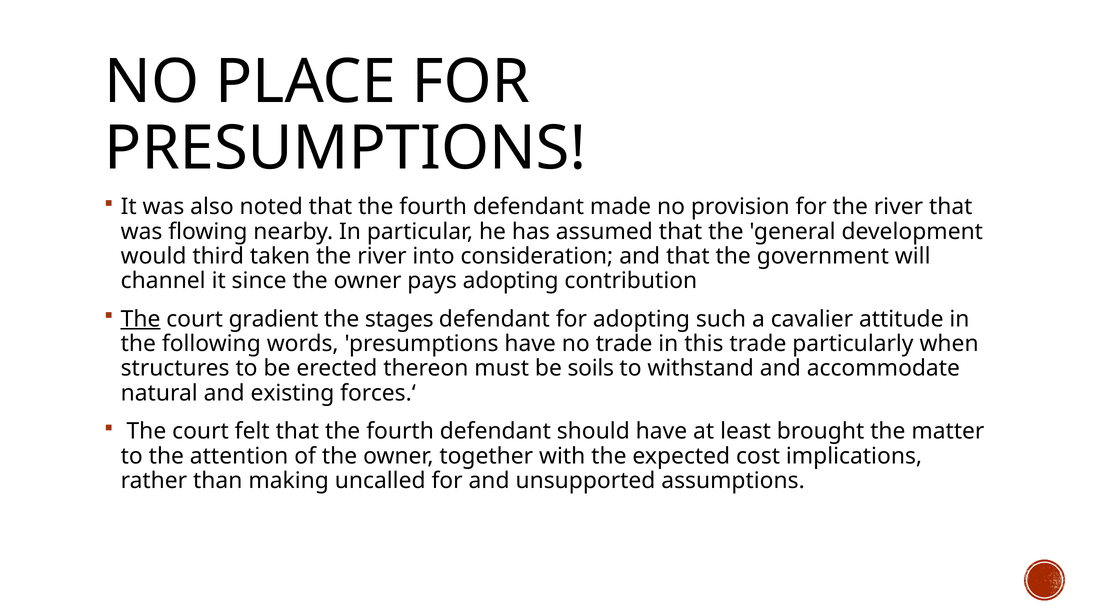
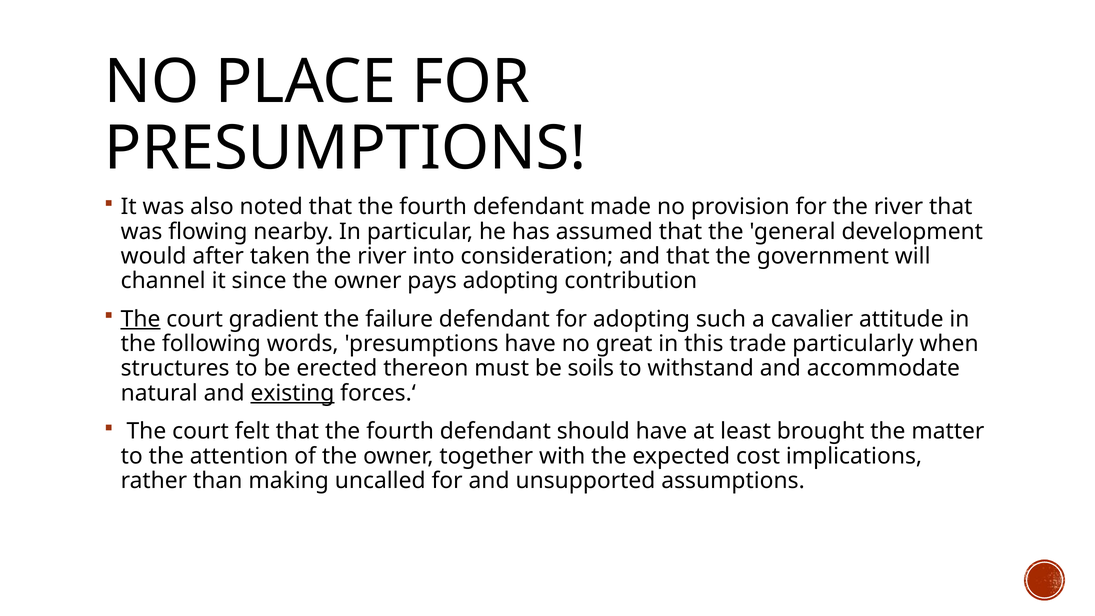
third: third -> after (218, 256)
stages: stages -> failure (399, 319)
no trade: trade -> great (624, 344)
existing underline: none -> present (292, 393)
